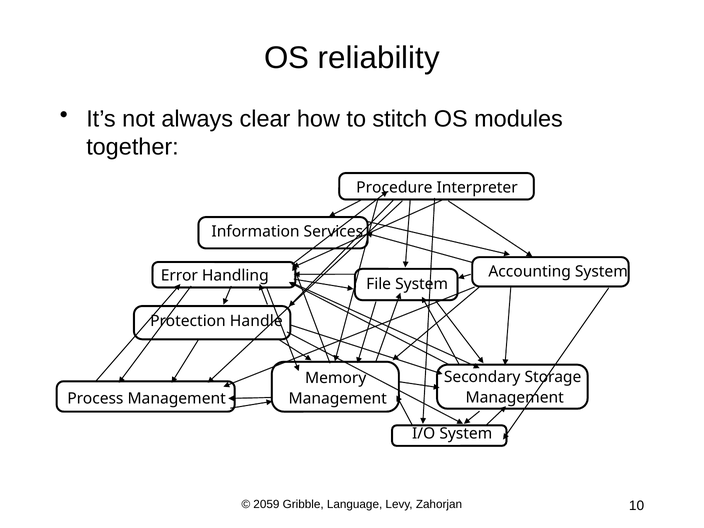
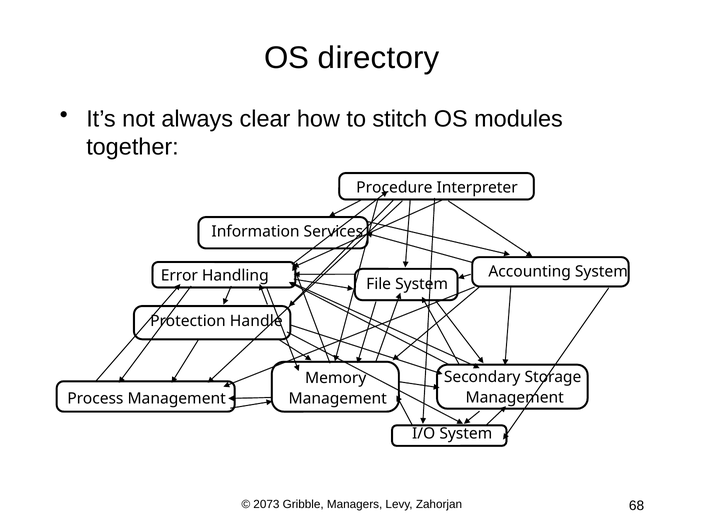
reliability: reliability -> directory (379, 58)
2059: 2059 -> 2073 (266, 504)
Language: Language -> Managers (355, 504)
10: 10 -> 68 (637, 505)
